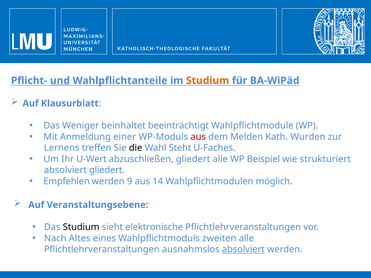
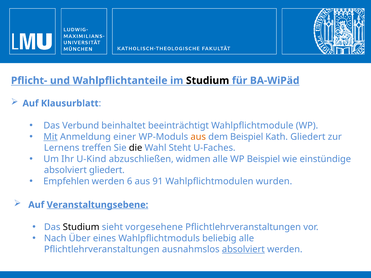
Studium colour: orange -> black (208, 81)
Weniger: Weniger -> Verbund (81, 126)
Mit underline: none -> present (51, 137)
aus colour: red -> orange (198, 137)
dem Melden: Melden -> Beispiel (247, 137)
Kath Wurden: Wurden -> Gliedert (308, 137)
U-Wert: U-Wert -> U-Kind (91, 159)
abzuschließen gliedert: gliedert -> widmen (193, 159)
strukturiert: strukturiert -> einstündige (325, 159)
9: 9 -> 6 (130, 181)
14: 14 -> 91 (158, 181)
möglich: möglich -> wurden (274, 181)
Veranstaltungsebene underline: none -> present (97, 205)
elektronische: elektronische -> vorgesehene (154, 227)
Altes: Altes -> Über (80, 238)
zweiten: zweiten -> beliebig (219, 238)
